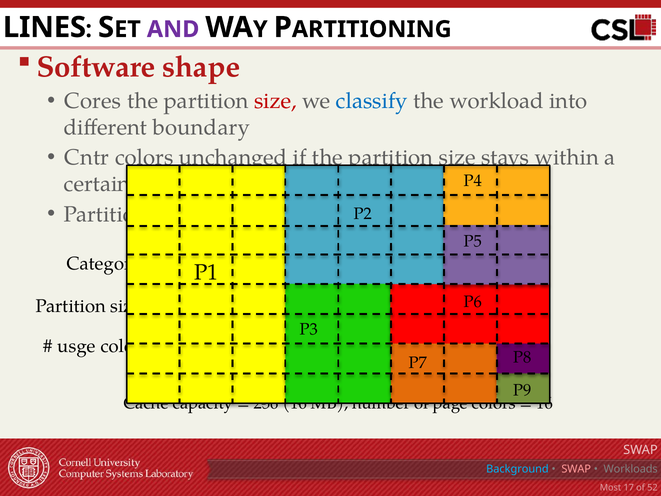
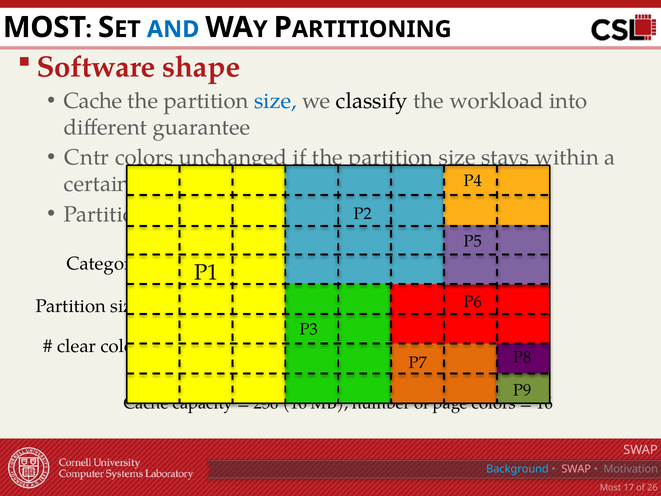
LINES: LINES -> MOST (44, 27)
AND colour: purple -> blue (173, 29)
Cores: Cores -> Cache (93, 101)
size colour: red -> blue (275, 101)
classify colour: blue -> black (372, 101)
boundary: boundary -> guarantee (201, 128)
usge: usge -> clear (77, 346)
Workloads: Workloads -> Motivation (631, 469)
52: 52 -> 26 (652, 487)
